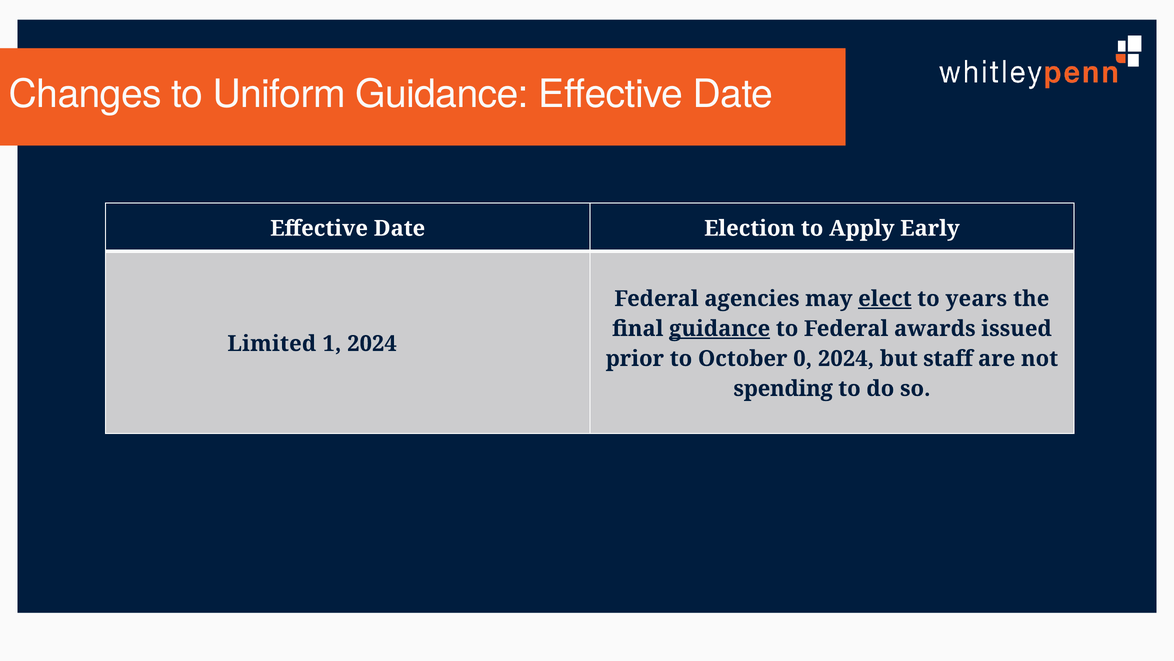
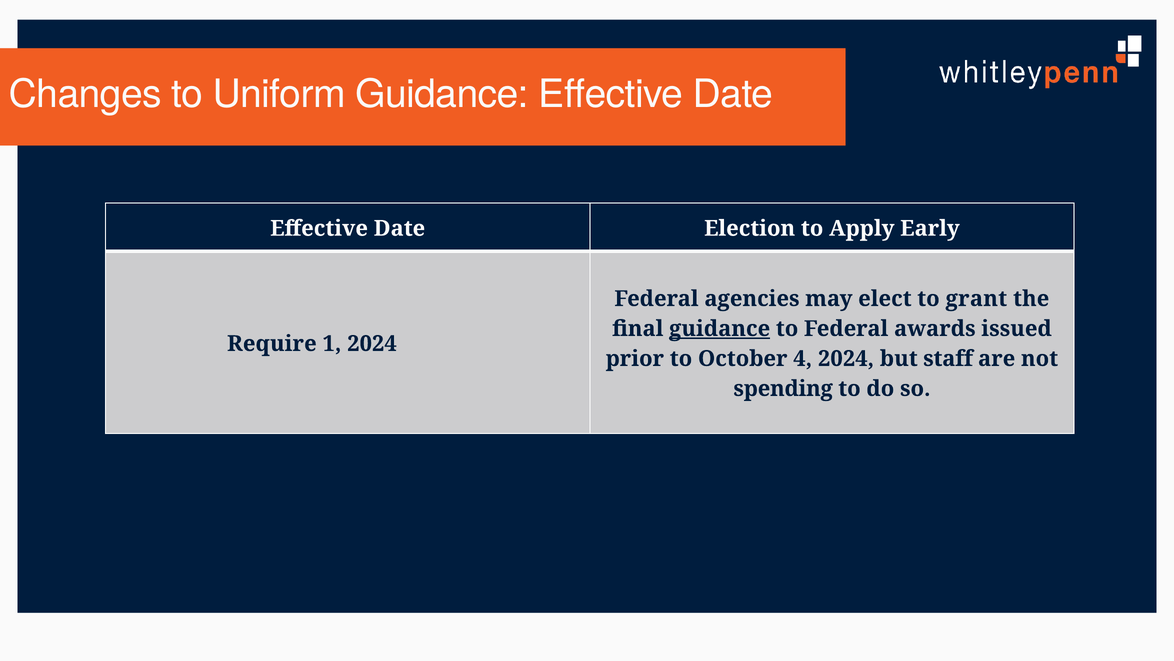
elect underline: present -> none (885, 298)
years: years -> grant (976, 298)
Limited: Limited -> Require (272, 343)
0: 0 -> 4 (803, 358)
